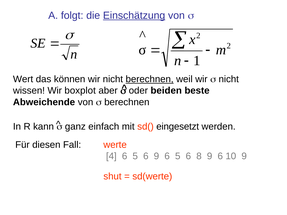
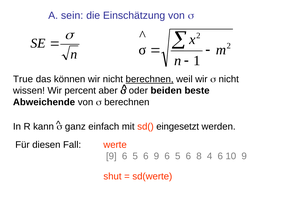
folgt: folgt -> sein (72, 16)
Einschätzung underline: present -> none (134, 16)
Wert: Wert -> True (23, 79)
boxplot: boxplot -> percent (80, 91)
4: 4 -> 9 (111, 156)
8 9: 9 -> 4 (210, 156)
